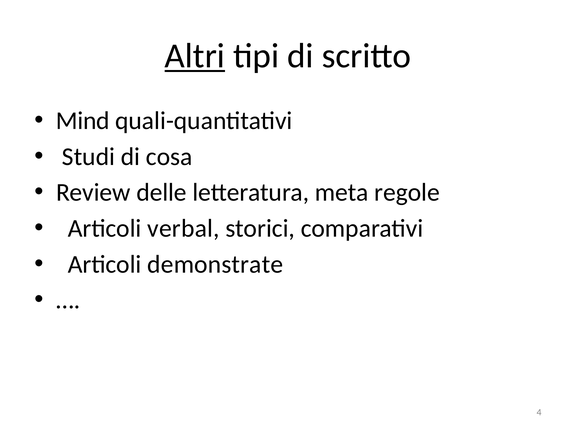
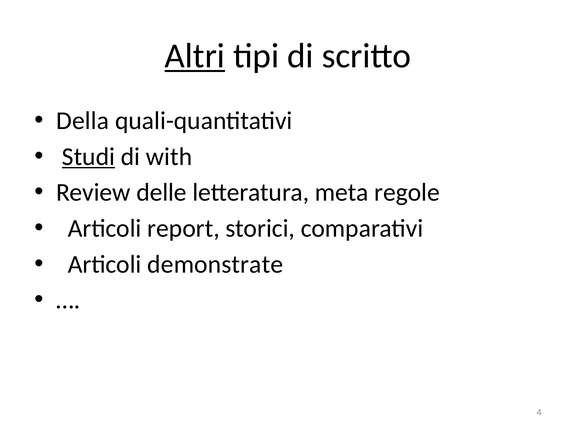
Mind: Mind -> Della (83, 121)
Studi underline: none -> present (88, 157)
cosa: cosa -> with (169, 157)
verbal: verbal -> report (184, 228)
